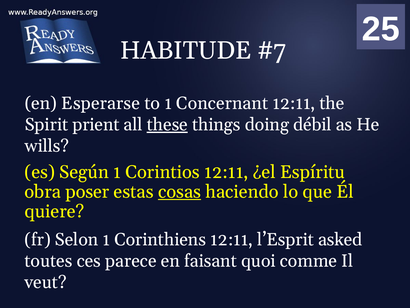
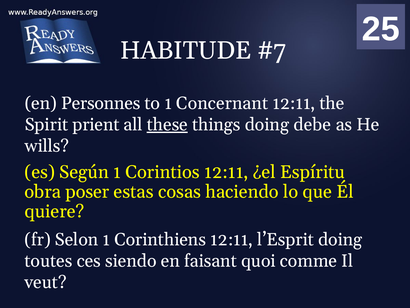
Esperarse: Esperarse -> Personnes (101, 103)
débil: débil -> debe (312, 125)
cosas underline: present -> none (180, 191)
l’Esprit asked: asked -> doing (340, 239)
parece: parece -> siendo (131, 261)
